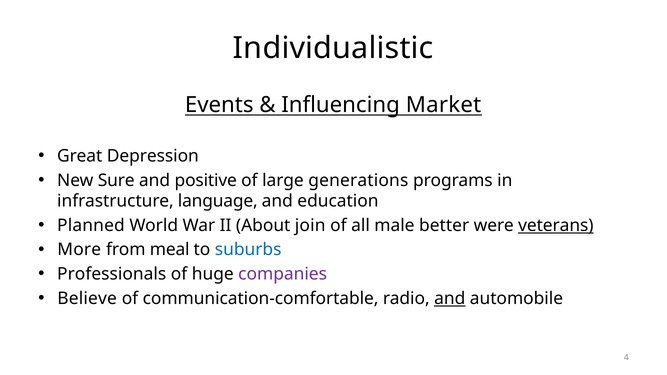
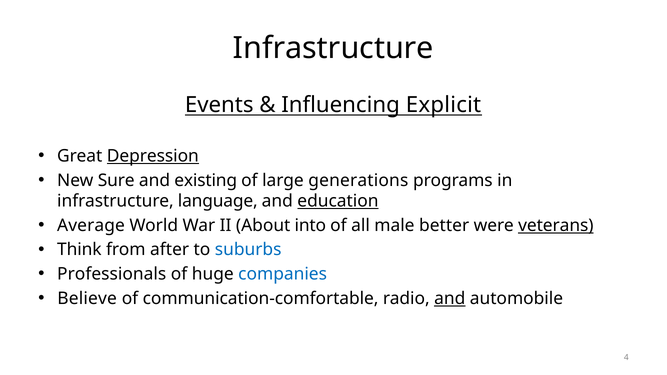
Individualistic: Individualistic -> Infrastructure (333, 48)
Market: Market -> Explicit (444, 105)
Depression underline: none -> present (153, 156)
positive: positive -> existing (206, 180)
education underline: none -> present (338, 201)
Planned: Planned -> Average (91, 226)
join: join -> into (310, 226)
More: More -> Think (79, 250)
meal: meal -> after (170, 250)
companies colour: purple -> blue (283, 274)
